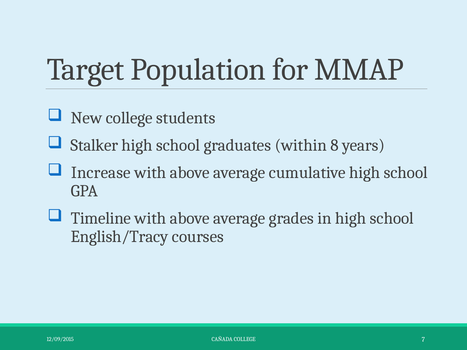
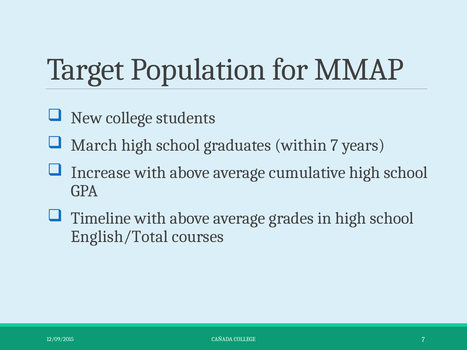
Stalker: Stalker -> March (94, 145)
within 8: 8 -> 7 (335, 145)
English/Tracy: English/Tracy -> English/Total (120, 237)
